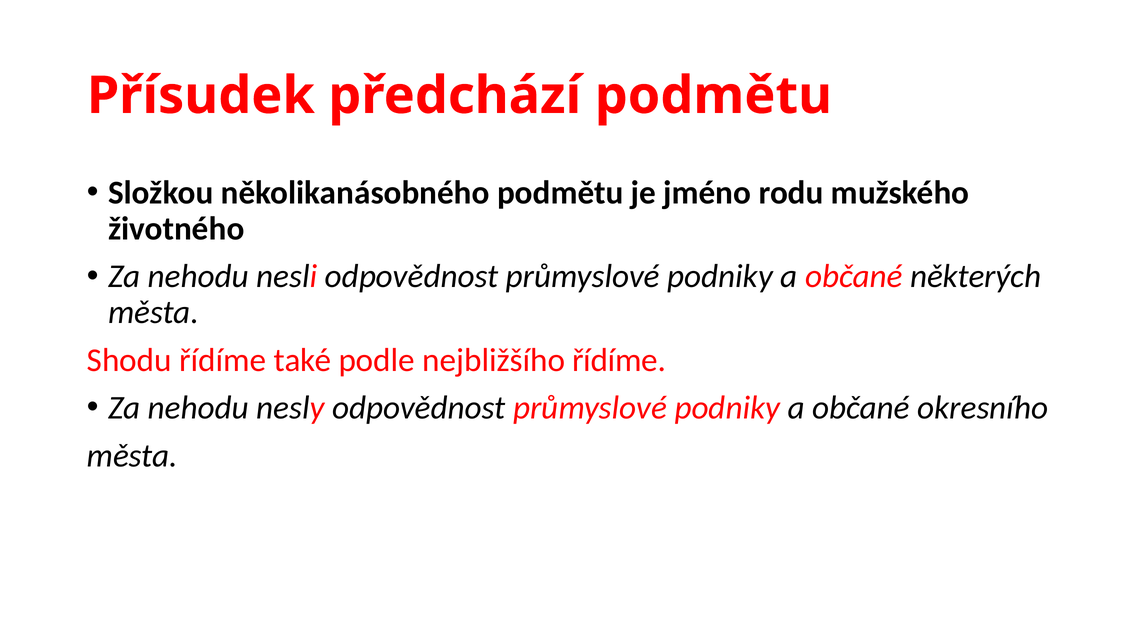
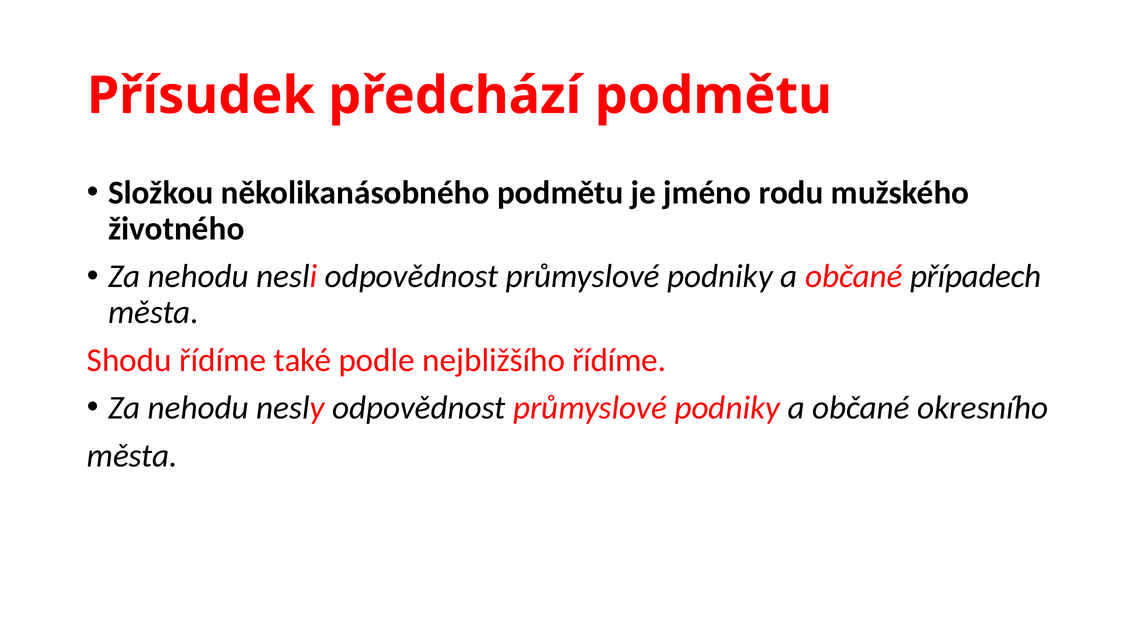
některých: některých -> případech (976, 276)
